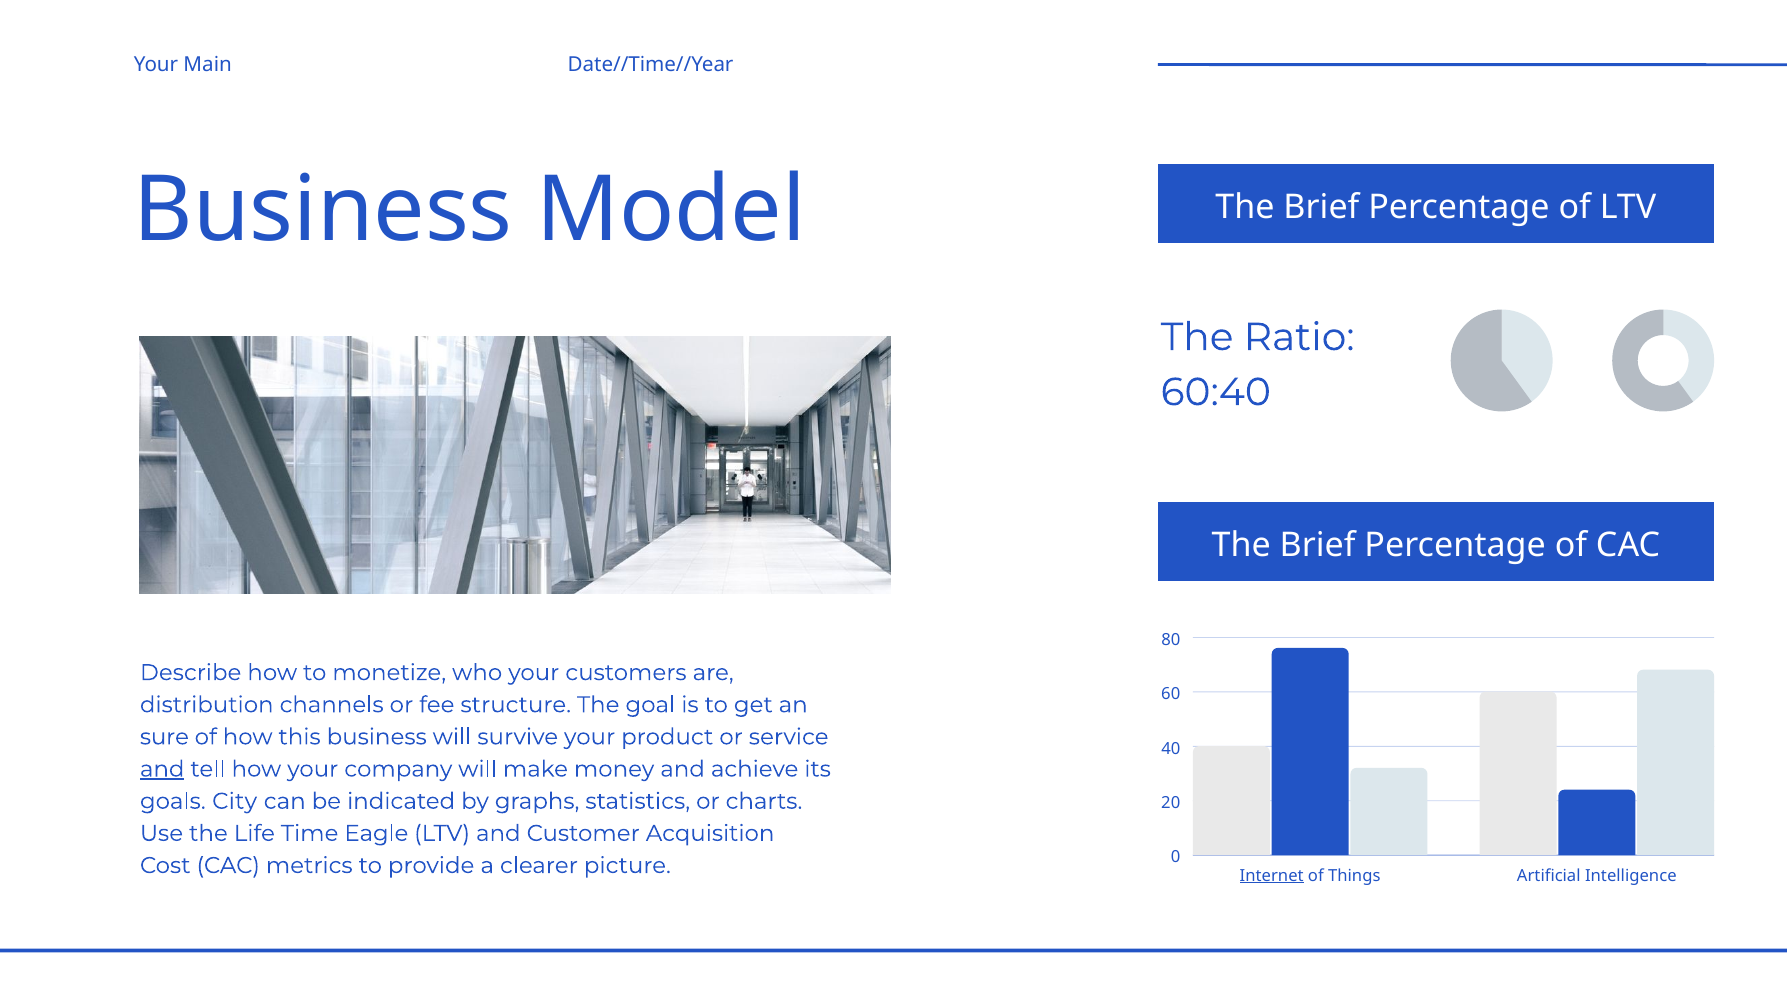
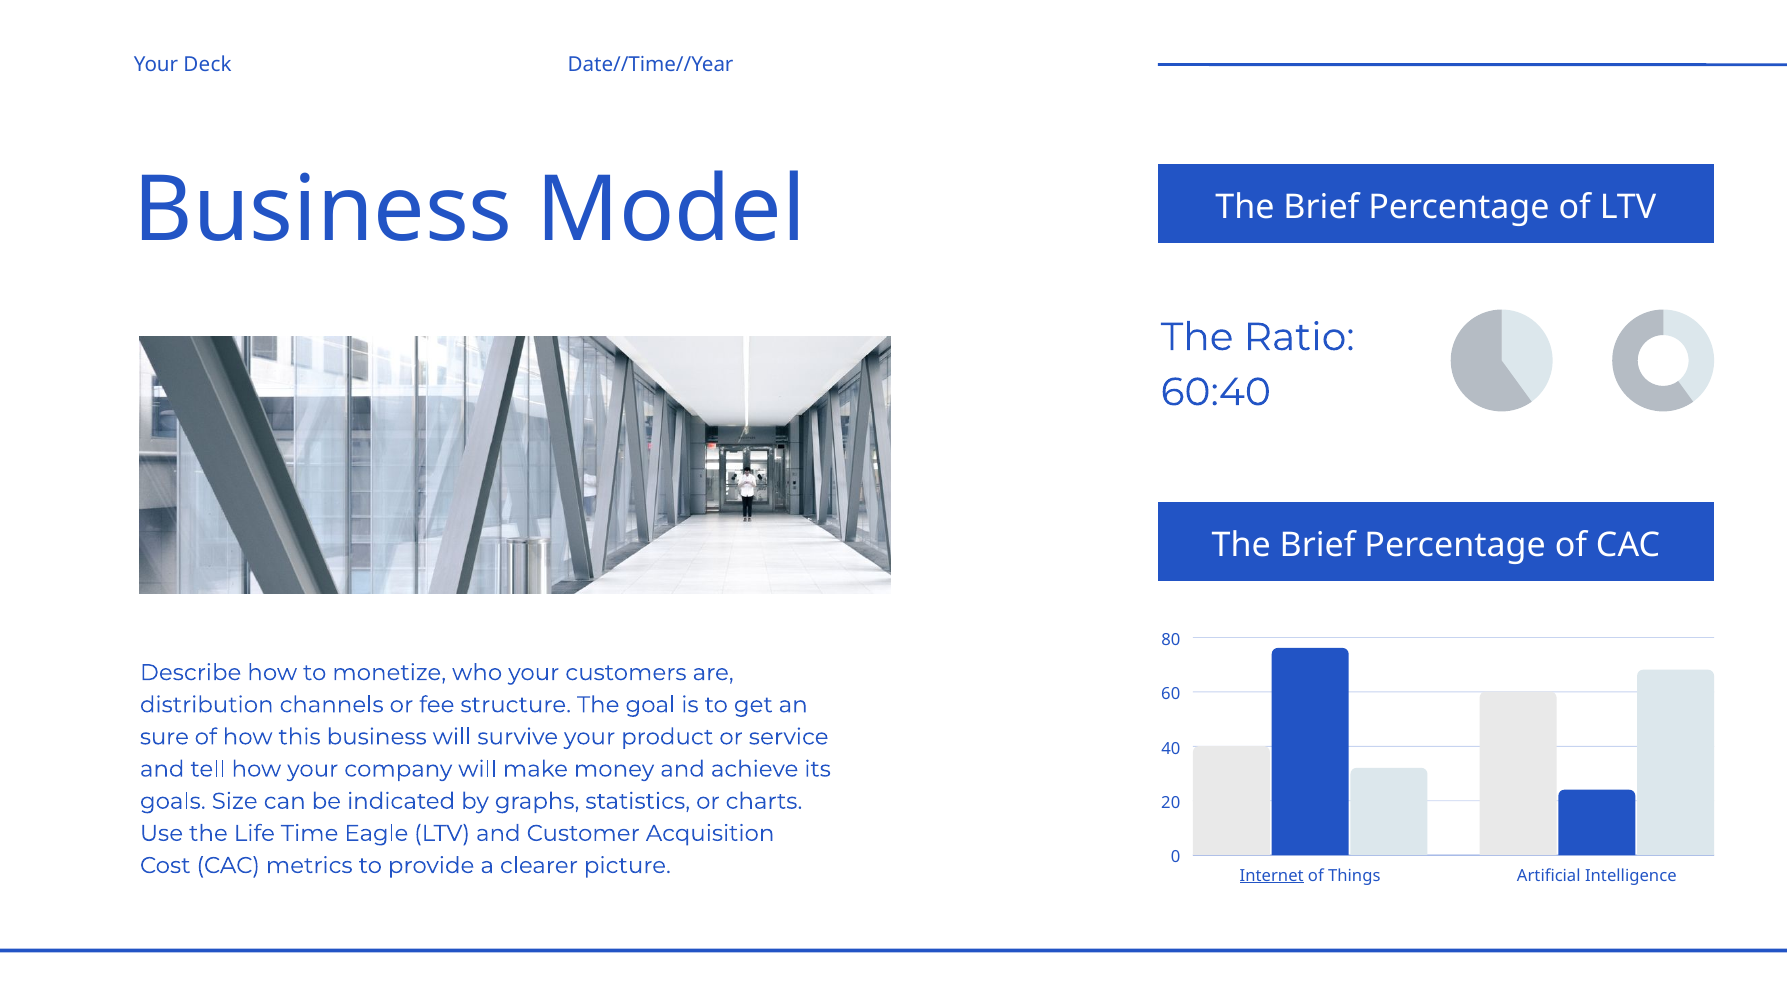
Main: Main -> Deck (208, 65)
and underline: present -> none (162, 769)
City: City -> Size (235, 801)
